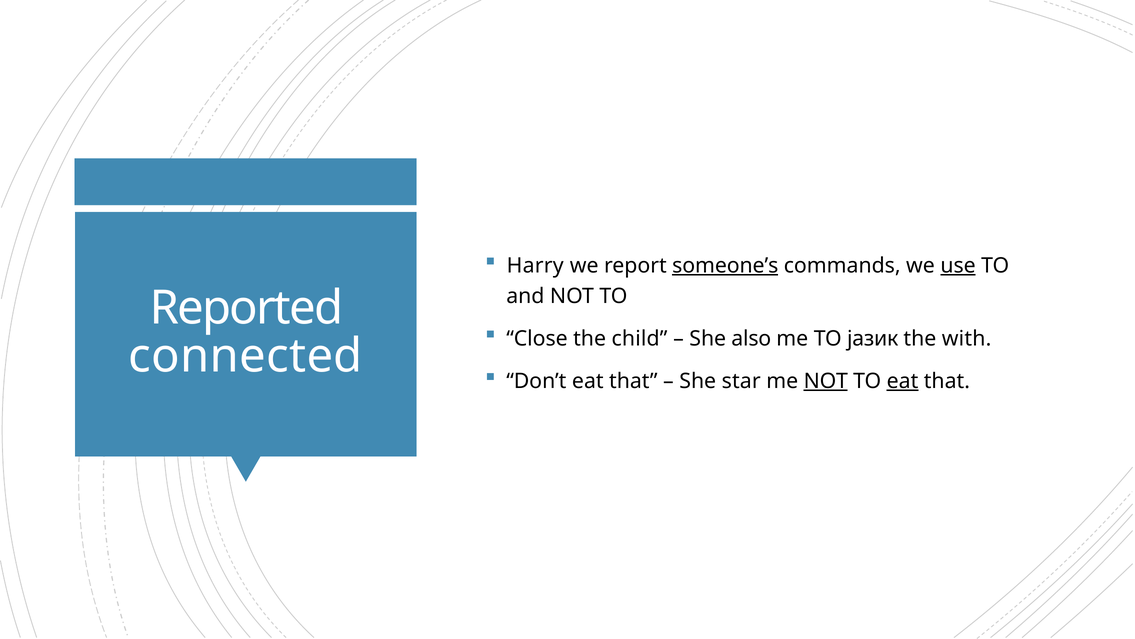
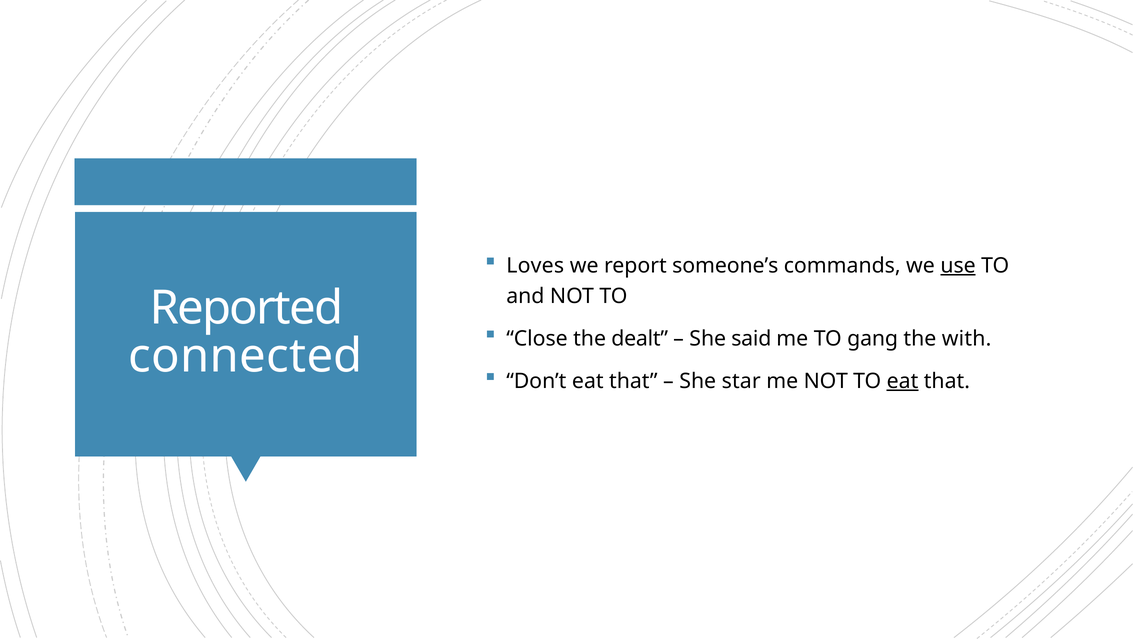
Harry: Harry -> Loves (535, 265)
someone’s underline: present -> none (725, 265)
child: child -> dealt (640, 338)
also: also -> said (751, 338)
јазик: јазик -> gang (873, 338)
NOT underline: present -> none (826, 381)
